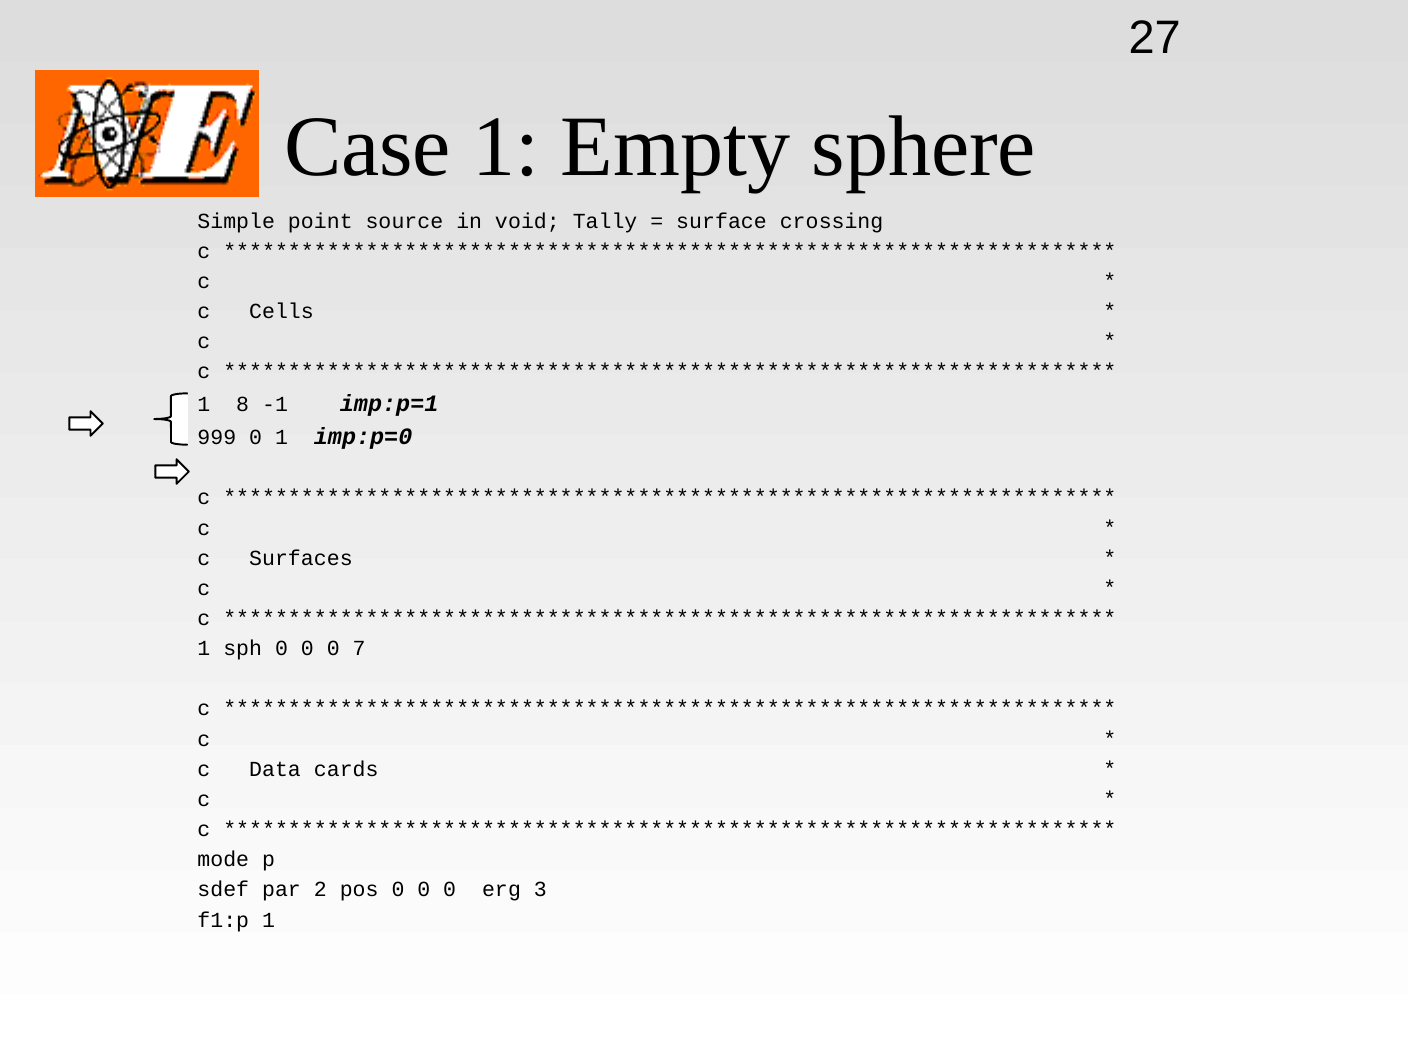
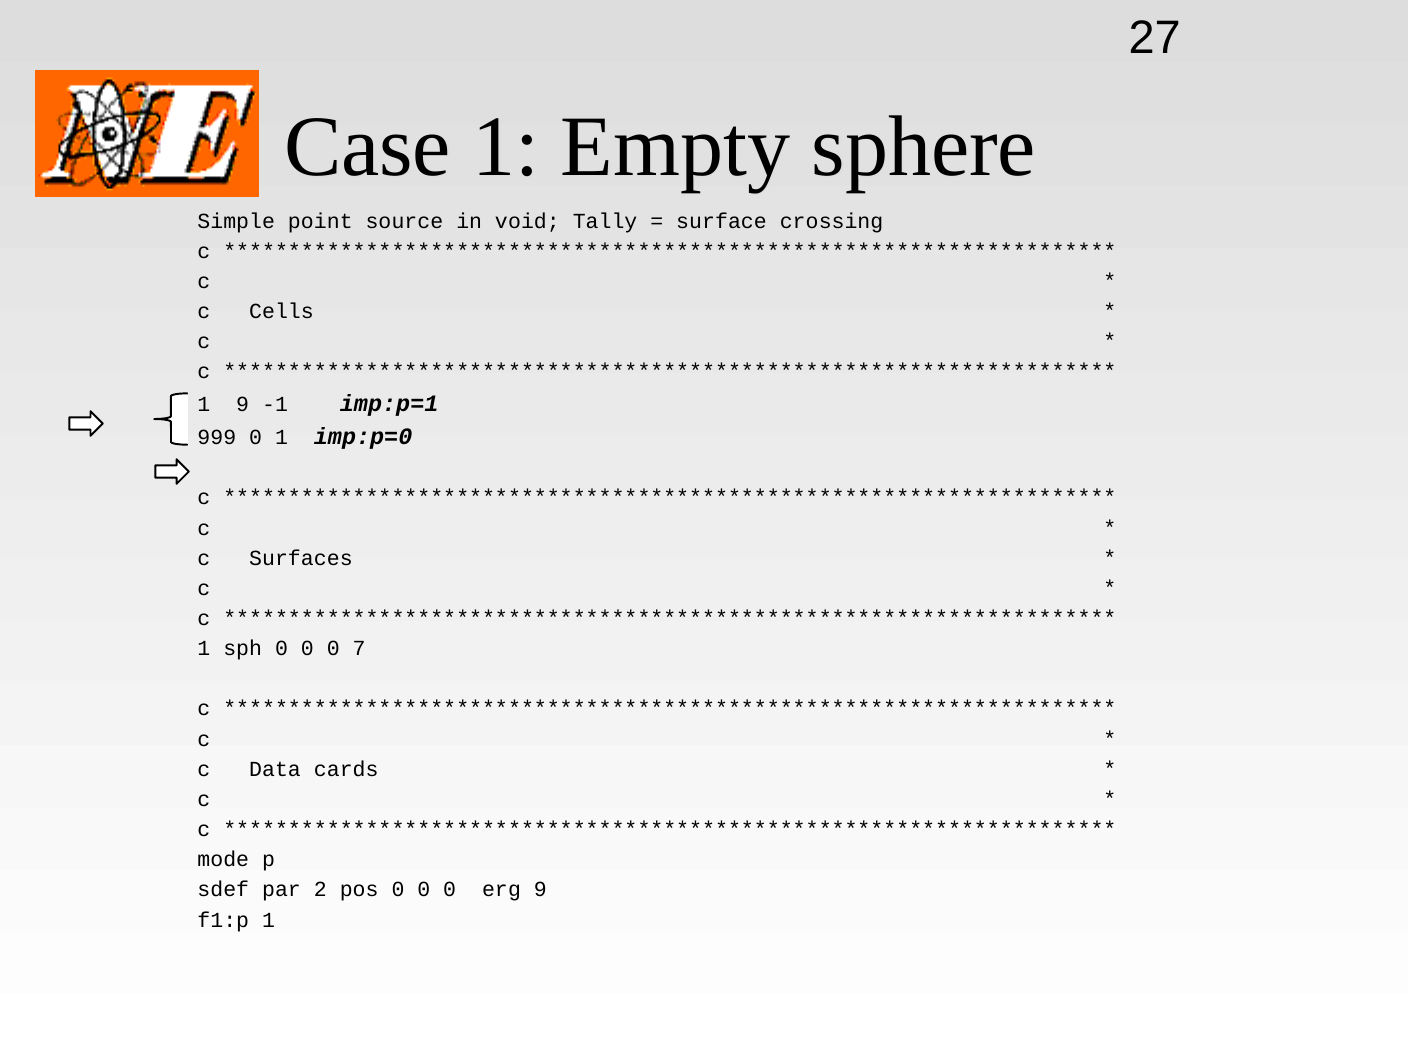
1 8: 8 -> 9 (243, 404)
erg 3: 3 -> 9 (540, 890)
